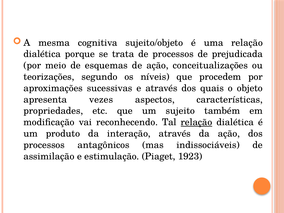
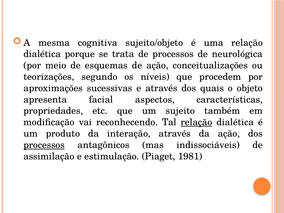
prejudicada: prejudicada -> neurológica (237, 54)
vezes: vezes -> facial (101, 100)
processos underline: none -> present (44, 145)
1923: 1923 -> 1981 (190, 156)
